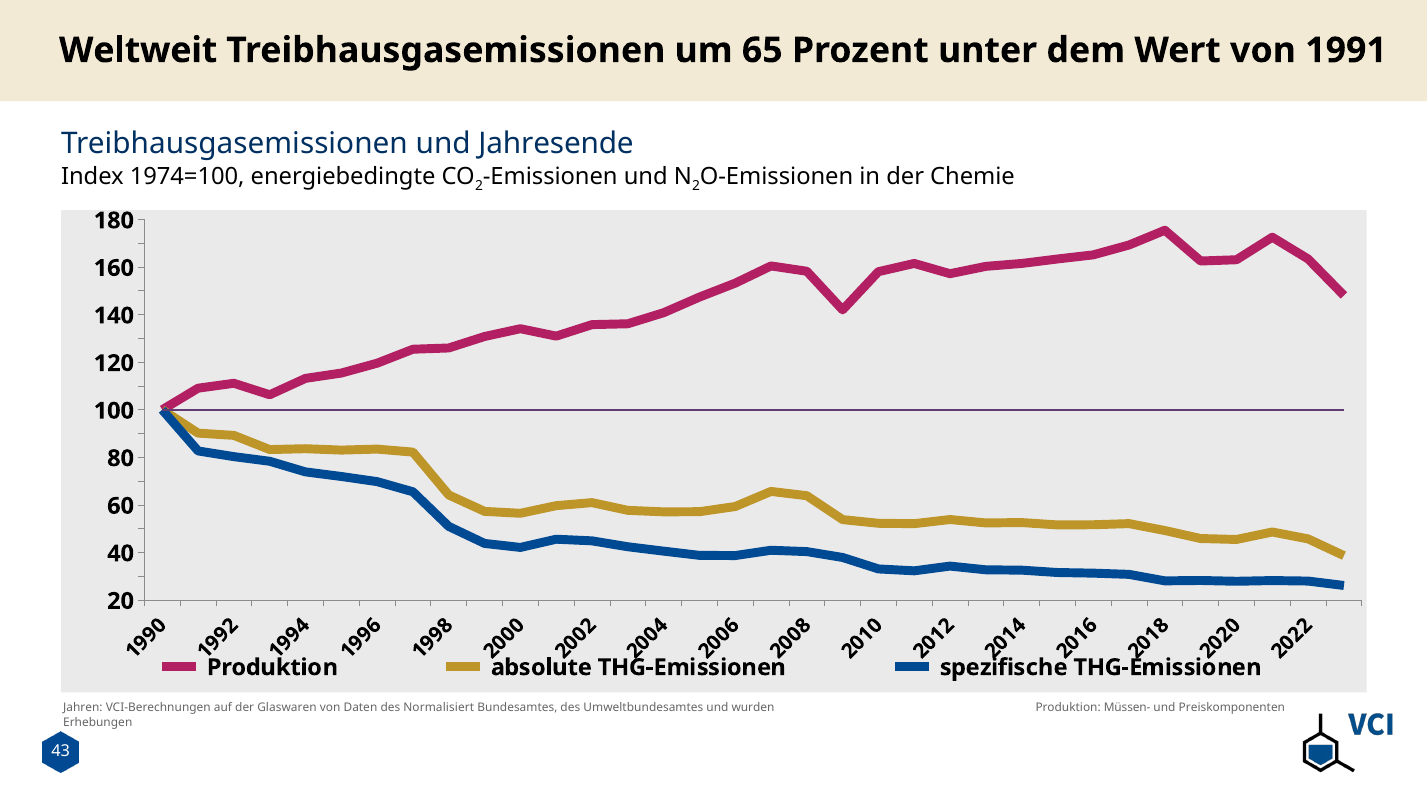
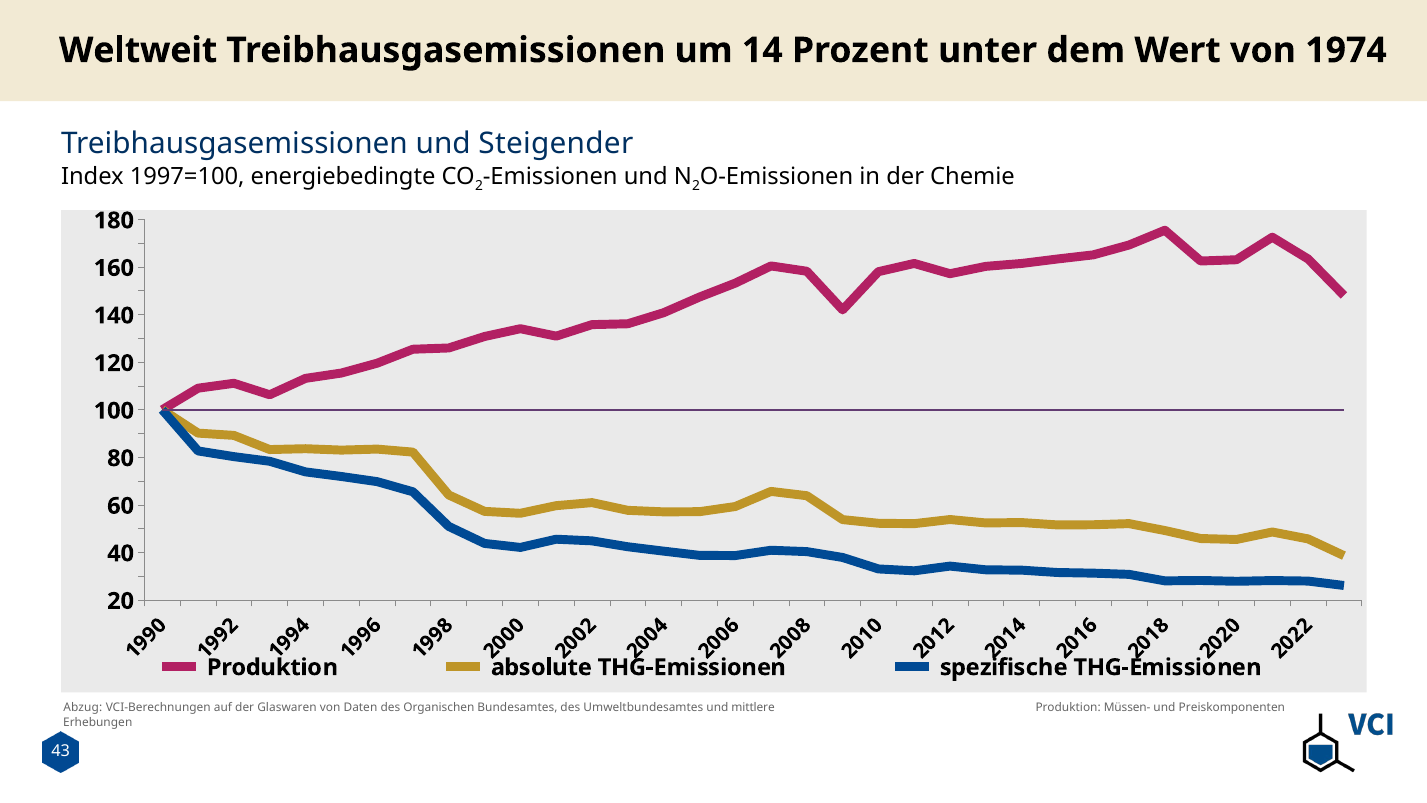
65: 65 -> 14 (762, 50)
1991: 1991 -> 1974 (1346, 50)
Jahresende: Jahresende -> Steigender (556, 144)
1974=100: 1974=100 -> 1997=100 (187, 177)
Jahren: Jahren -> Abzug (83, 708)
Normalisiert: Normalisiert -> Organischen (439, 708)
wurden: wurden -> mittlere (753, 708)
